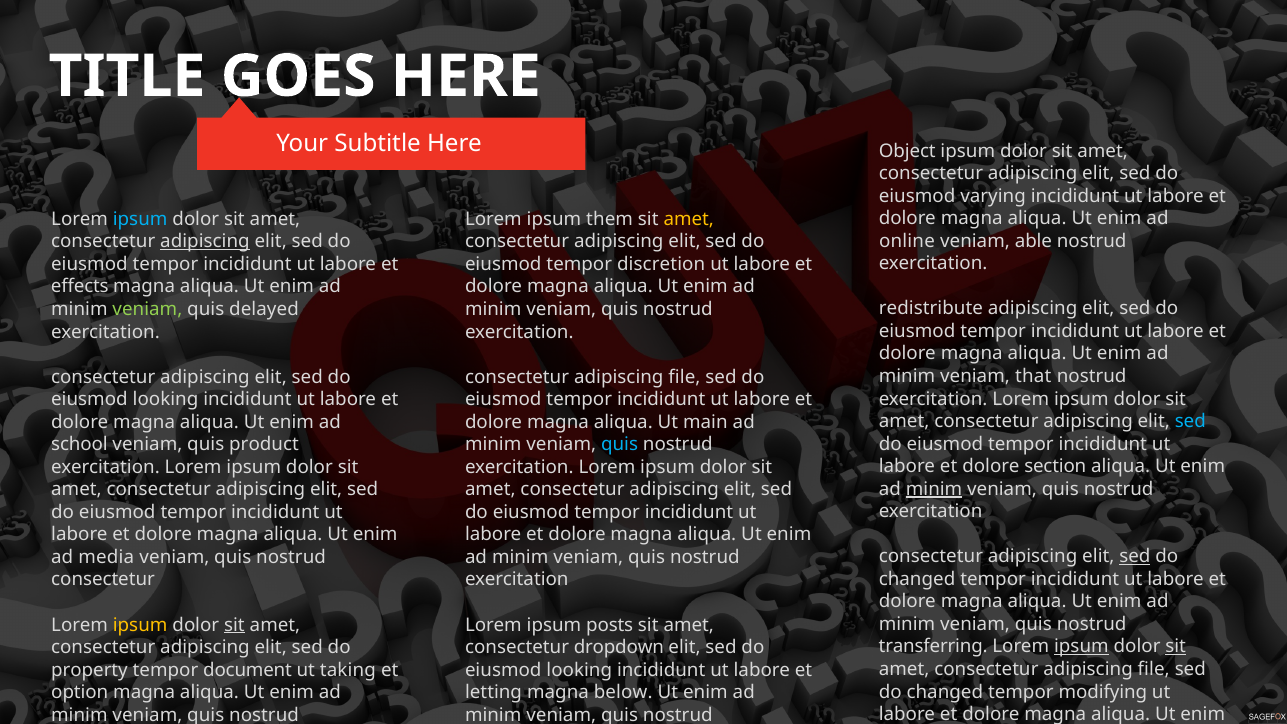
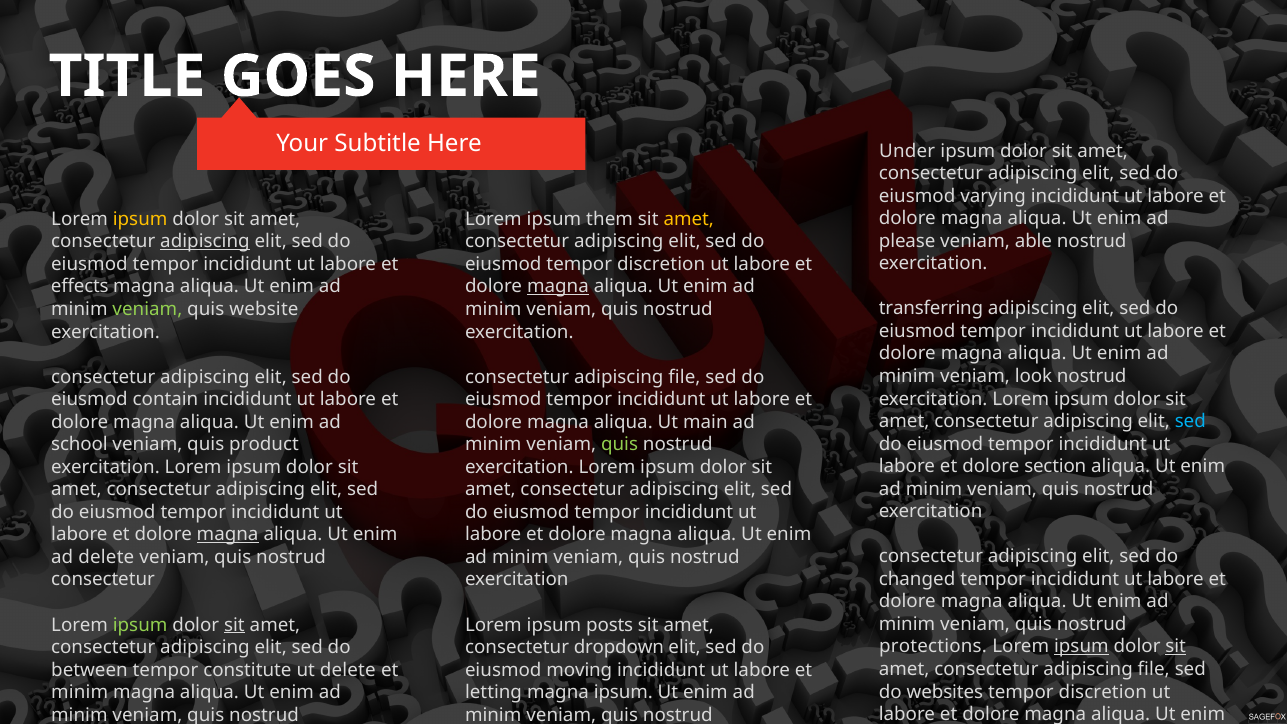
Object: Object -> Under (907, 151)
ipsum colour: light blue -> yellow (140, 219)
online: online -> please (907, 241)
magna underline: none -> present (558, 287)
redistribute: redistribute -> transferring (931, 309)
delayed: delayed -> website (264, 309)
that: that -> look (1033, 376)
looking: looking -> contain (166, 399)
quis colour: light blue -> light green (620, 445)
minim underline: present -> none (934, 489)
magna underline: none -> present (228, 535)
sed underline: present -> none (1135, 557)
ad media: media -> delete (106, 557)
ipsum colour: yellow -> light green (140, 625)
transferring: transferring -> protections (933, 647)
property: property -> between (89, 670)
document: document -> constitute (247, 670)
ut taking: taking -> delete (348, 670)
looking: looking -> moving (579, 670)
changed: changed -> websites (945, 692)
modifying: modifying -> discretion (1103, 692)
option: option -> minim (80, 692)
magna below: below -> ipsum (623, 692)
